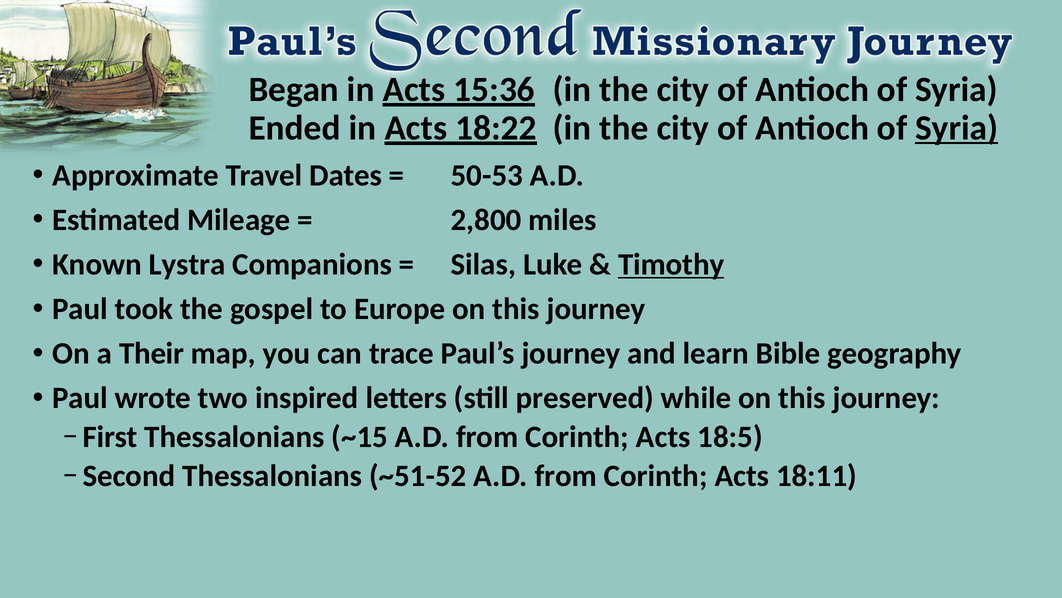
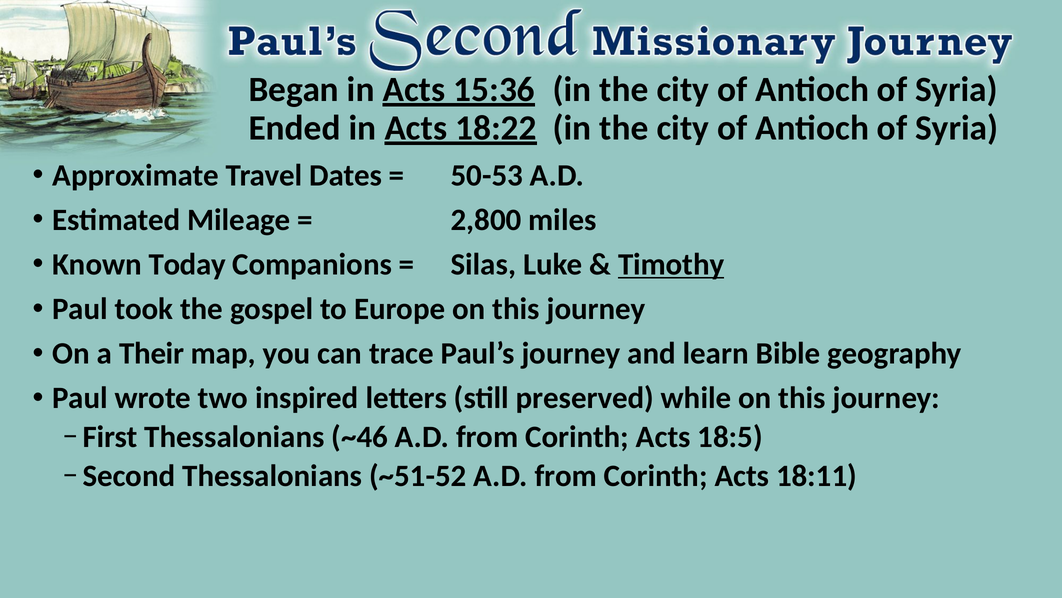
Syria underline: present -> none (957, 128)
Lystra: Lystra -> Today (187, 264)
~15: ~15 -> ~46 (360, 437)
